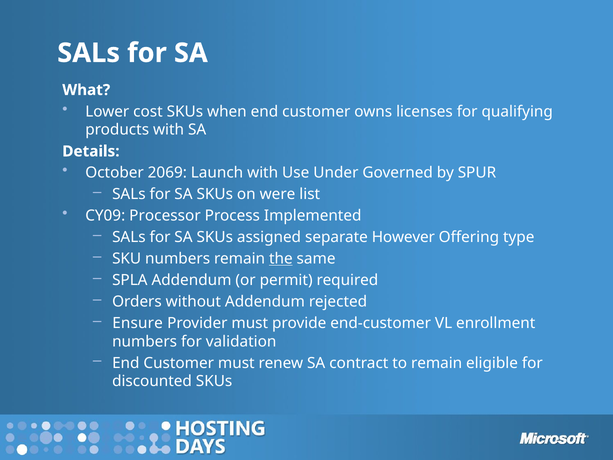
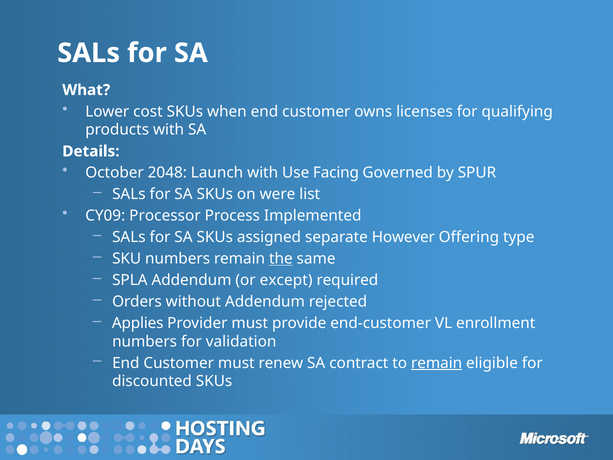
2069: 2069 -> 2048 (167, 173)
Under: Under -> Facing (336, 173)
permit: permit -> except (286, 280)
Ensure: Ensure -> Applies (138, 323)
remain underline: none -> present (437, 363)
